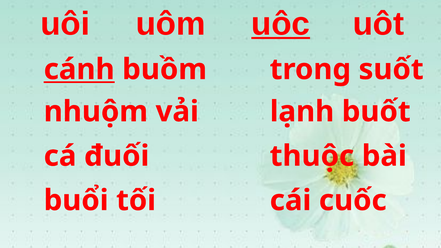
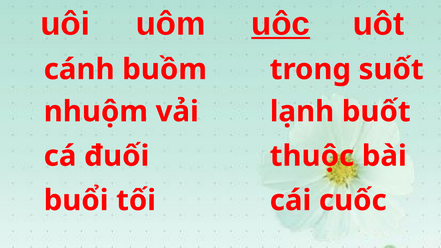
cánh underline: present -> none (79, 69)
